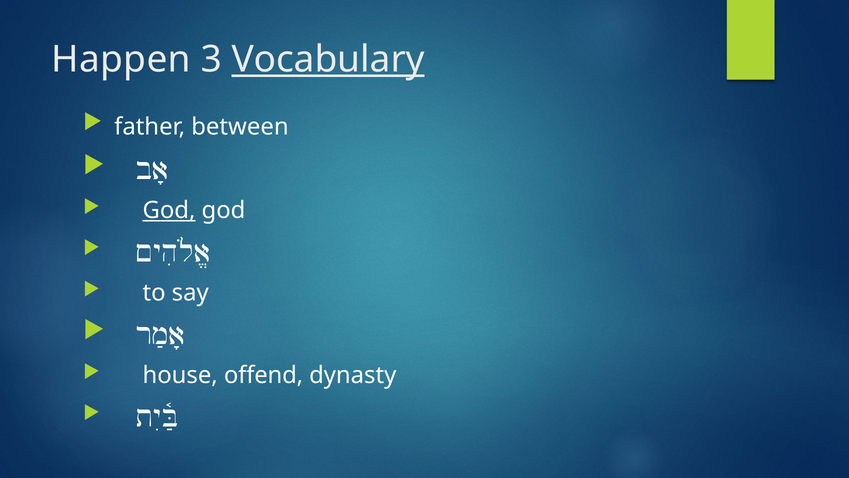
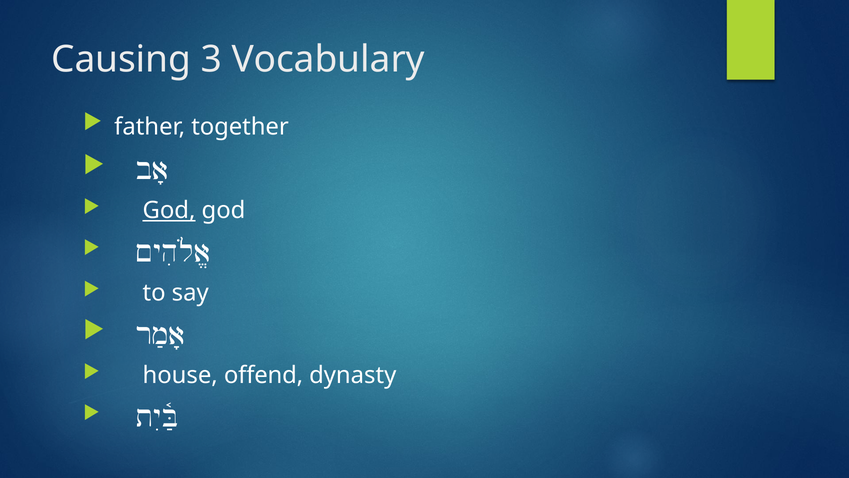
Happen: Happen -> Causing (121, 60)
Vocabulary underline: present -> none (328, 60)
between: between -> together (240, 127)
